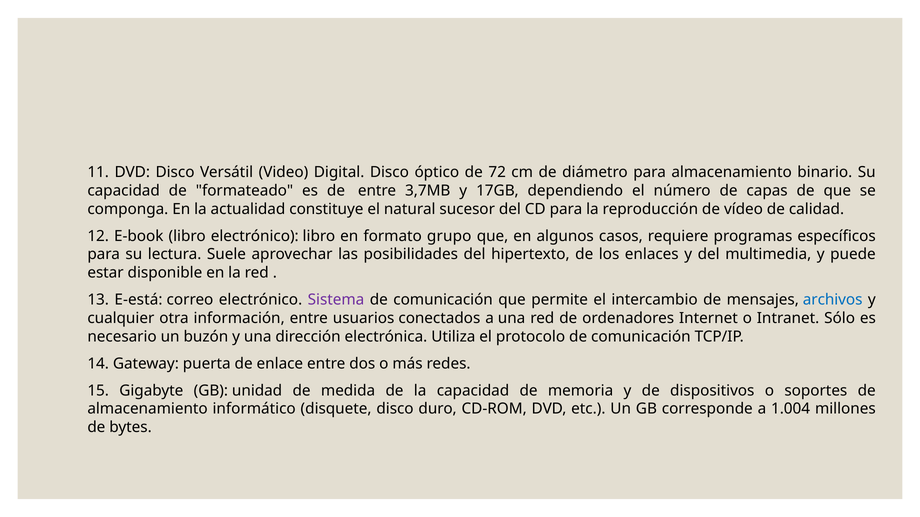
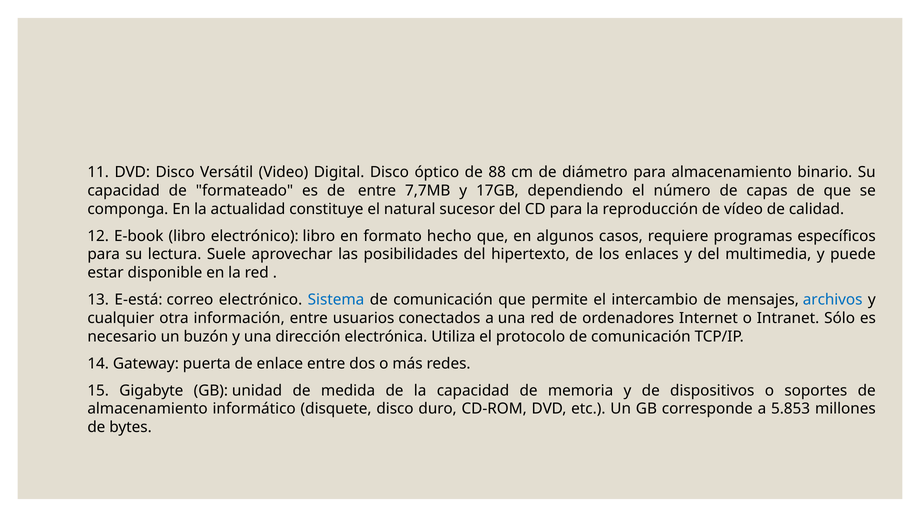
72: 72 -> 88 (497, 172)
3,7MB: 3,7MB -> 7,7MB (428, 191)
grupo: grupo -> hecho (449, 236)
Sistema colour: purple -> blue (336, 300)
1.004: 1.004 -> 5.853 (791, 409)
